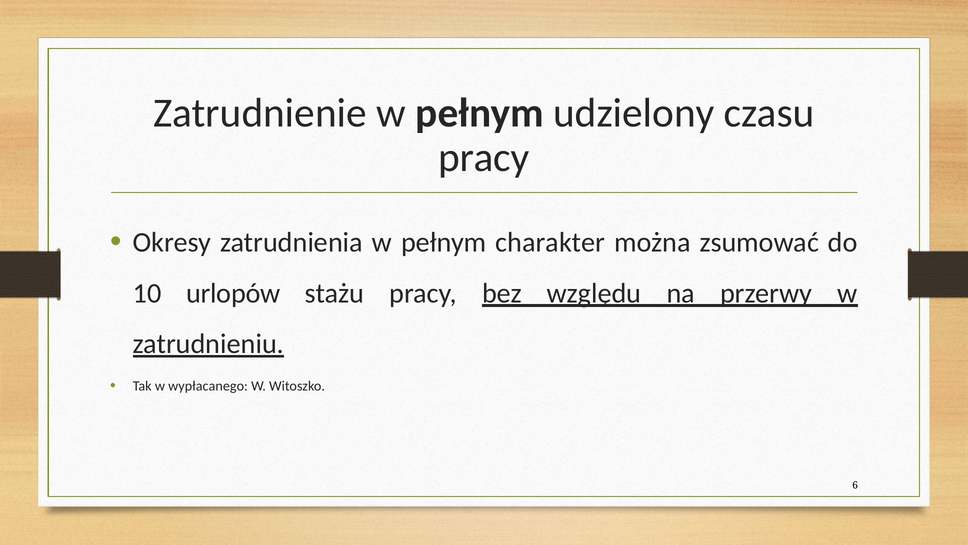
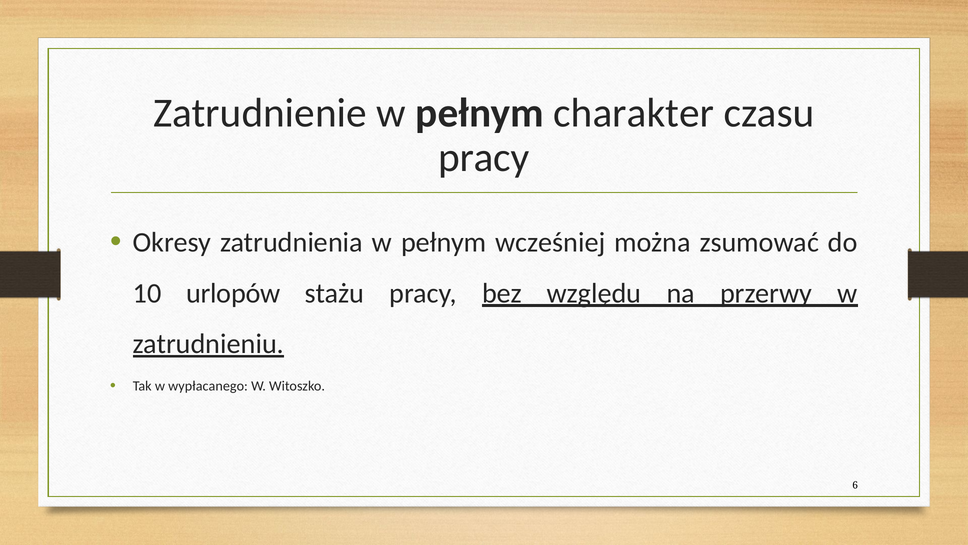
udzielony: udzielony -> charakter (634, 113)
charakter: charakter -> wcześniej (550, 242)
